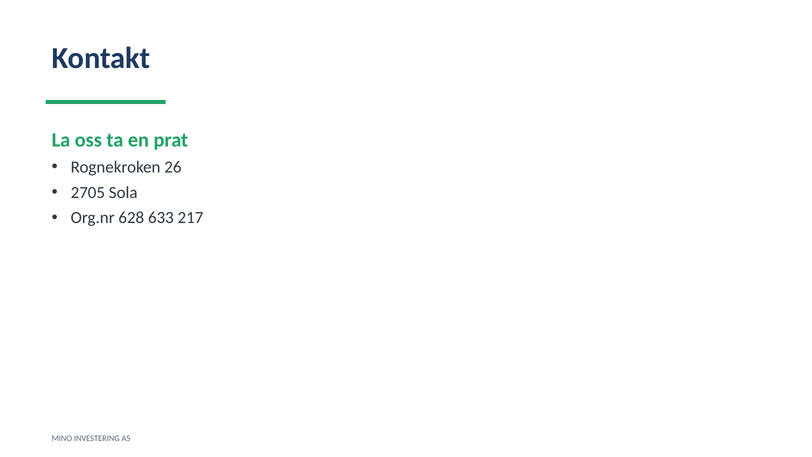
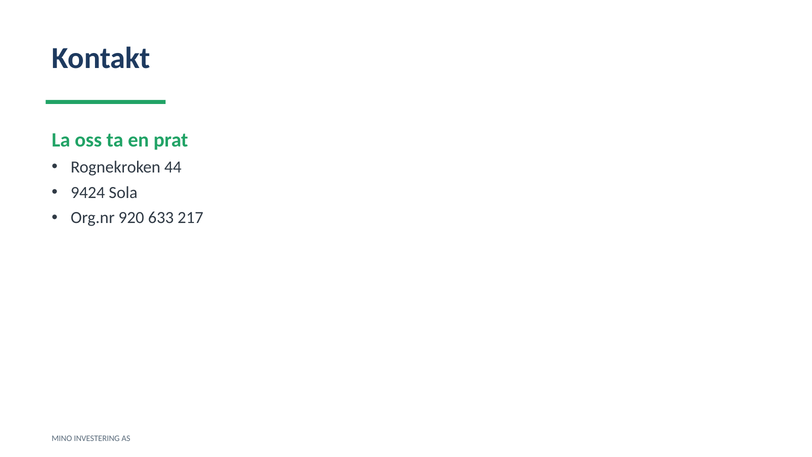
26: 26 -> 44 (173, 167)
2705: 2705 -> 9424 (88, 192)
628: 628 -> 920 (131, 218)
